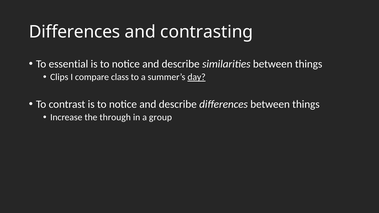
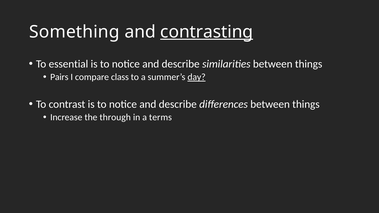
Differences: Differences -> Something (74, 32)
contrasting underline: none -> present (207, 32)
Clips: Clips -> Pairs (59, 77)
group: group -> terms (160, 117)
